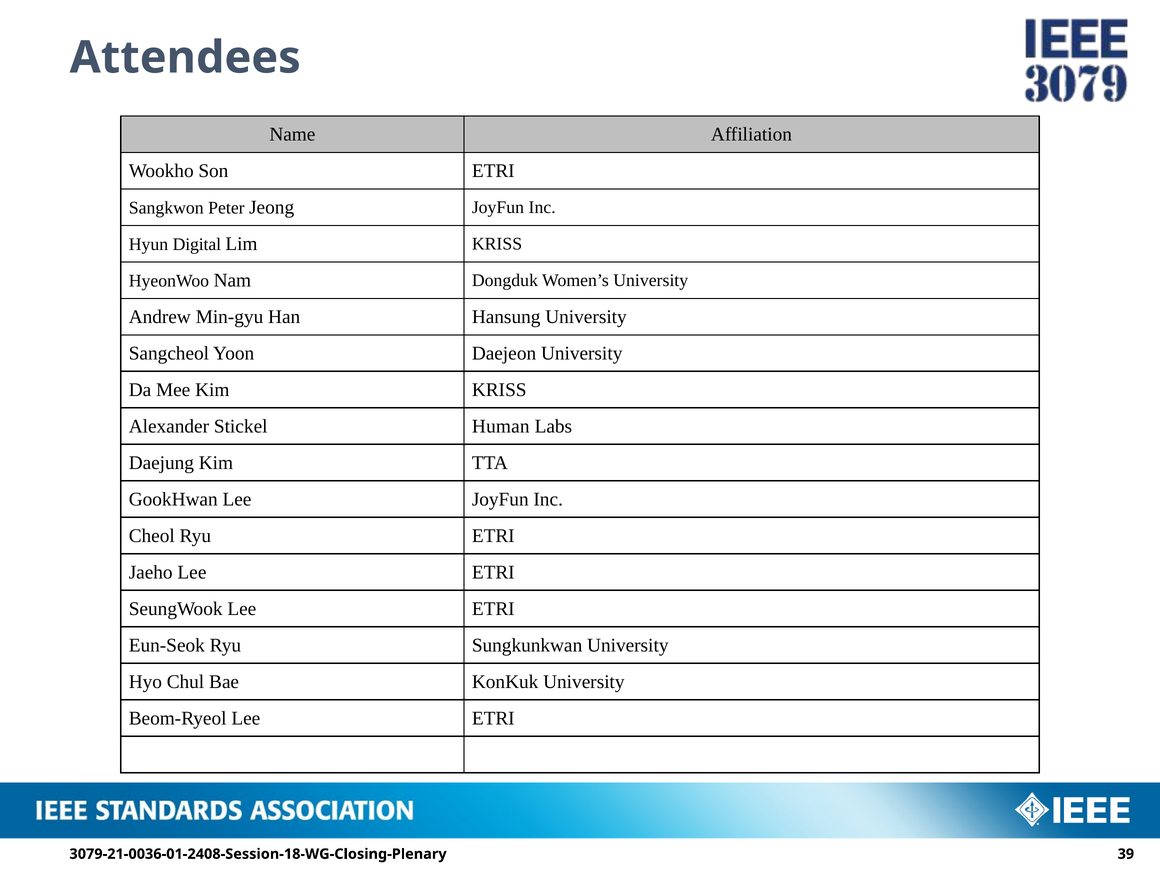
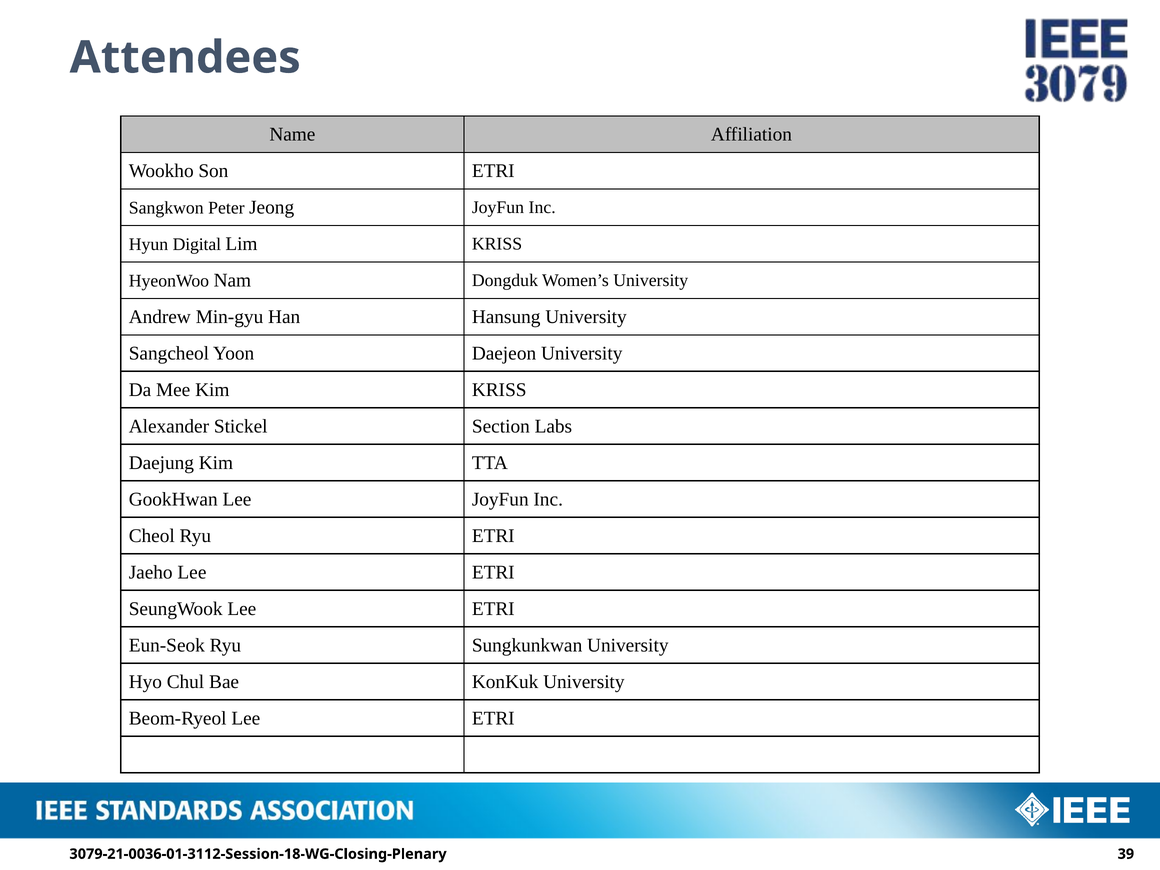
Human: Human -> Section (501, 426)
3079-21-0036-01-2408-Session-18-WG-Closing-Plenary: 3079-21-0036-01-2408-Session-18-WG-Closing-Plenary -> 3079-21-0036-01-3112-Session-18-WG-Closing-Plenary (258, 854)
